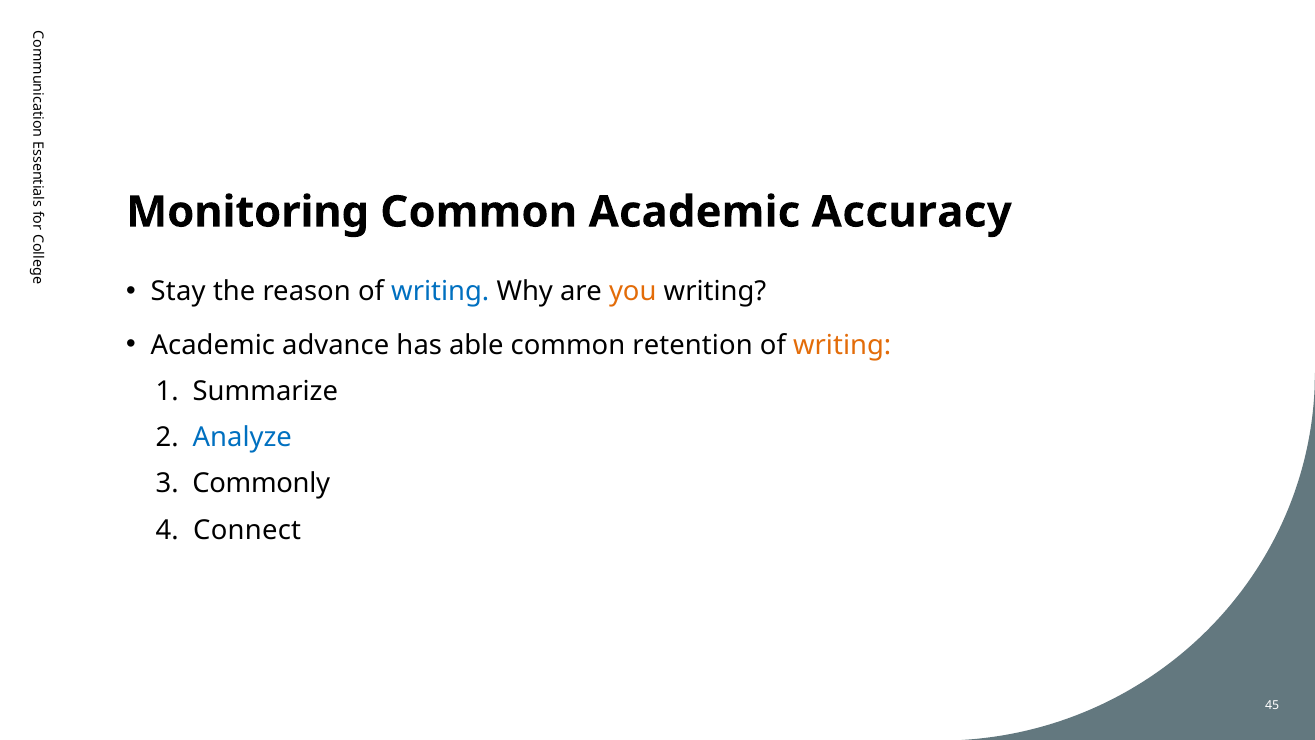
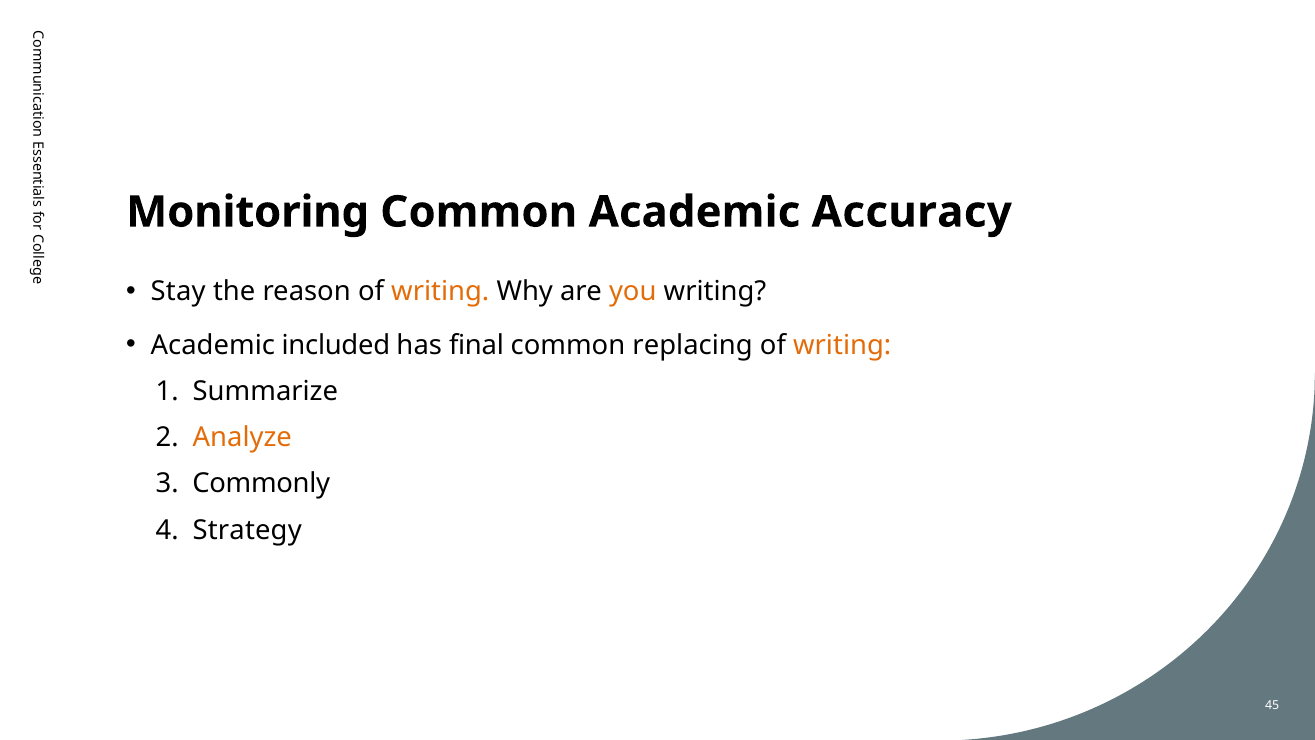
writing colour: blue -> orange (440, 292)
advance: advance -> included (336, 345)
able: able -> final (476, 345)
retention: retention -> replacing (693, 345)
Analyze colour: blue -> orange (242, 437)
Connect: Connect -> Strategy (247, 530)
